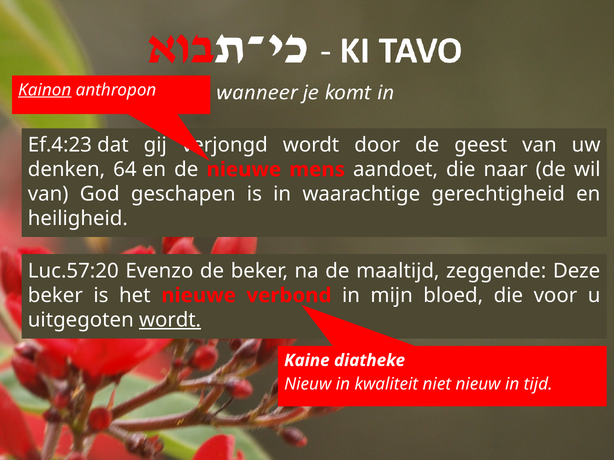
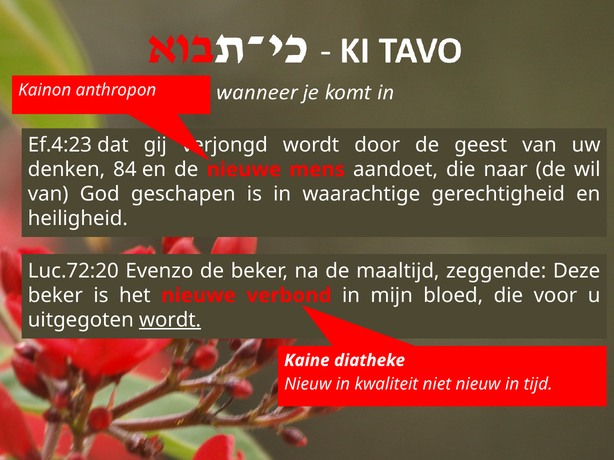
Kainon underline: present -> none (45, 90)
64: 64 -> 84 (125, 170)
Luc.57:20: Luc.57:20 -> Luc.72:20 (73, 271)
